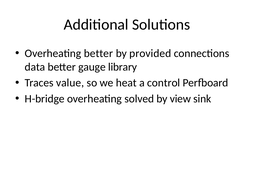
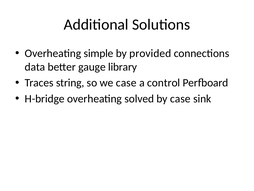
Overheating better: better -> simple (99, 53)
value: value -> string (70, 83)
we heat: heat -> case (126, 83)
by view: view -> case (180, 98)
